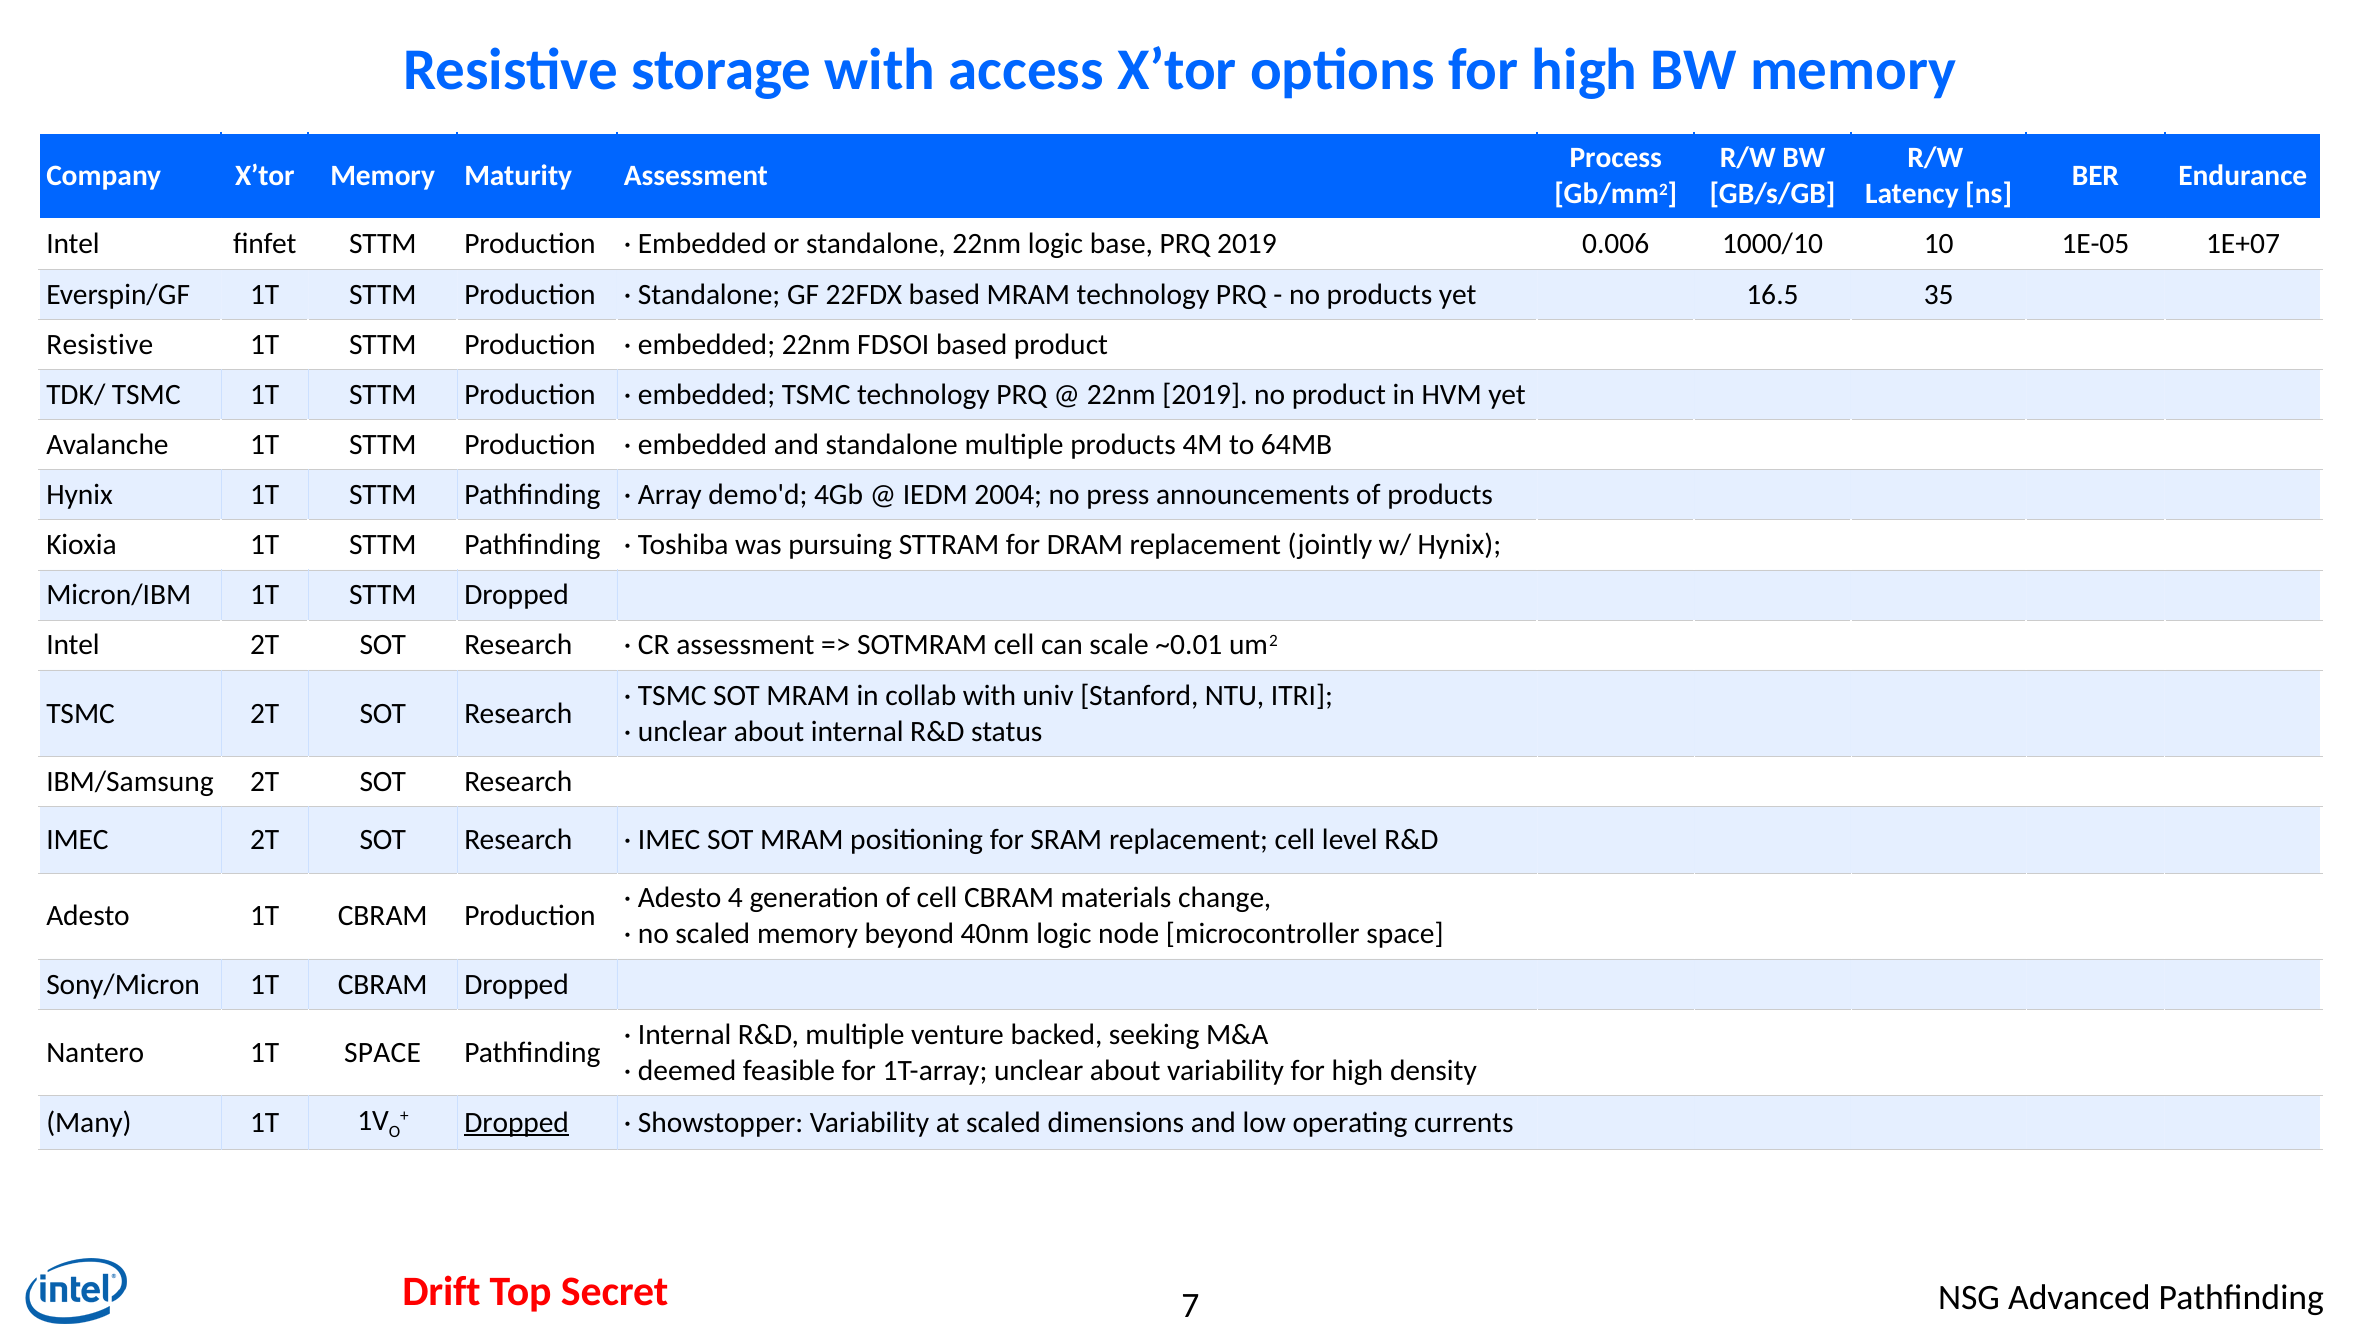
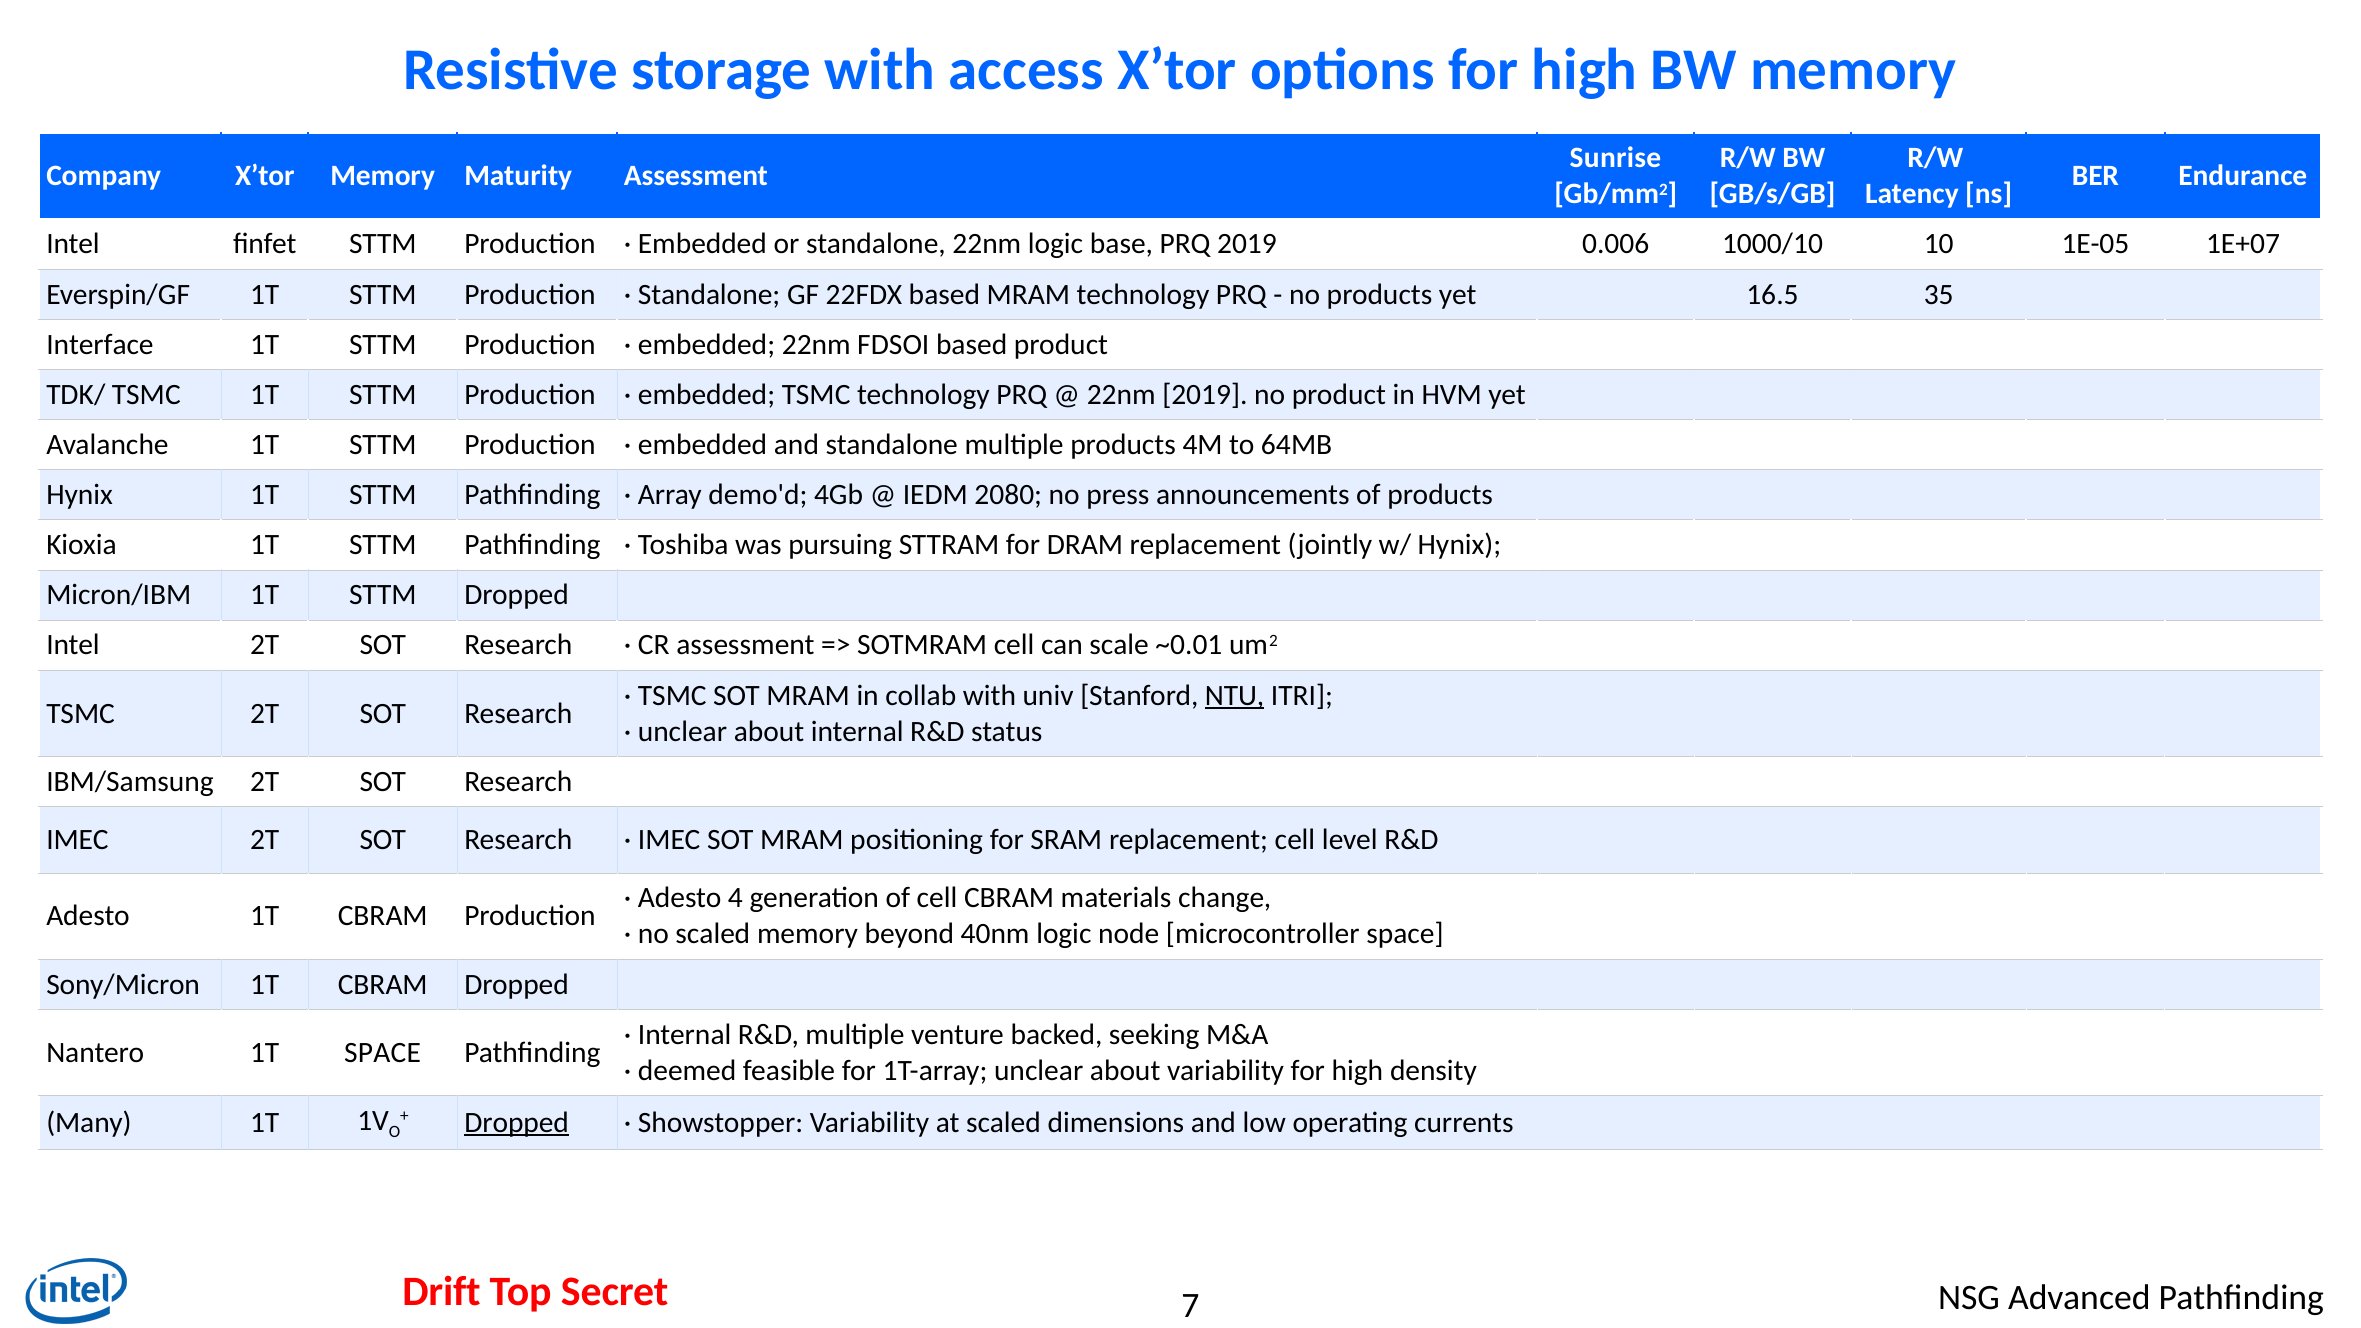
Process: Process -> Sunrise (1616, 158)
Resistive: Resistive -> Interface (100, 344)
2004: 2004 -> 2080 (1008, 495)
NTU underline: none -> present (1235, 695)
